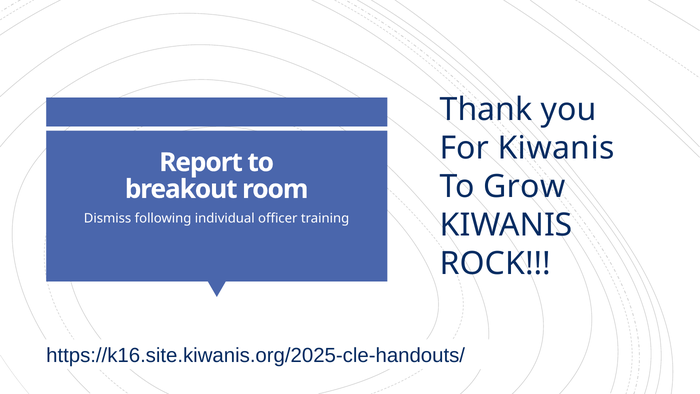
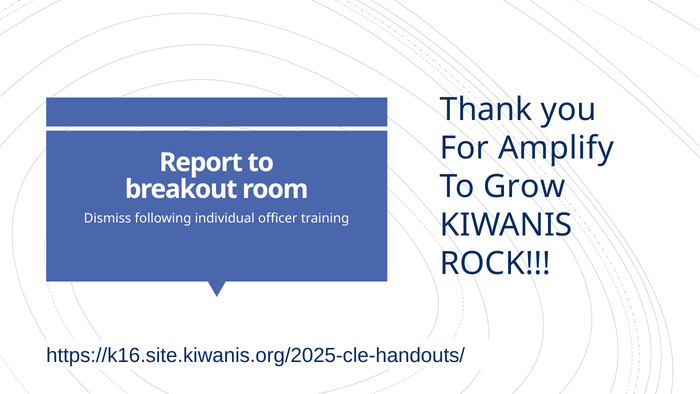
For Kiwanis: Kiwanis -> Amplify (556, 148)
